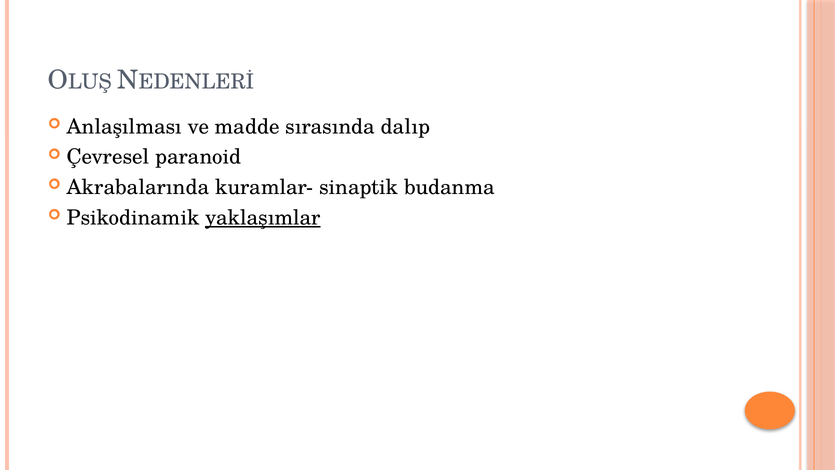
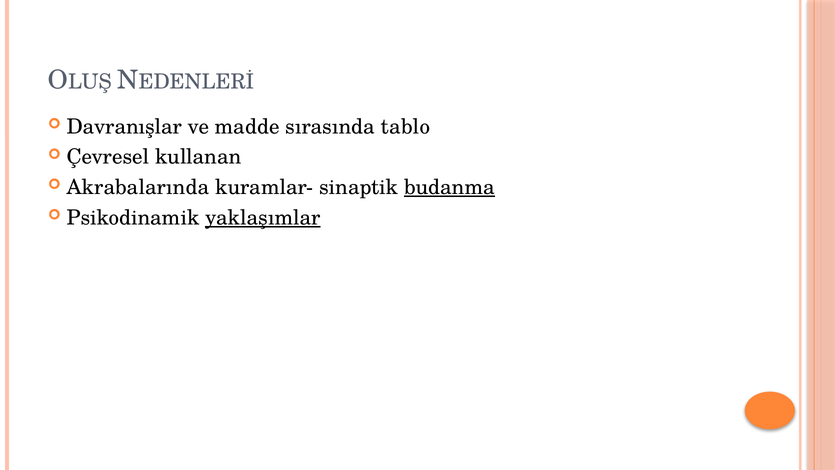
Anlaşılması: Anlaşılması -> Davranışlar (124, 127)
dalıp: dalıp -> tablo (406, 127)
paranoid: paranoid -> kullanan (198, 157)
budanma underline: none -> present (449, 187)
